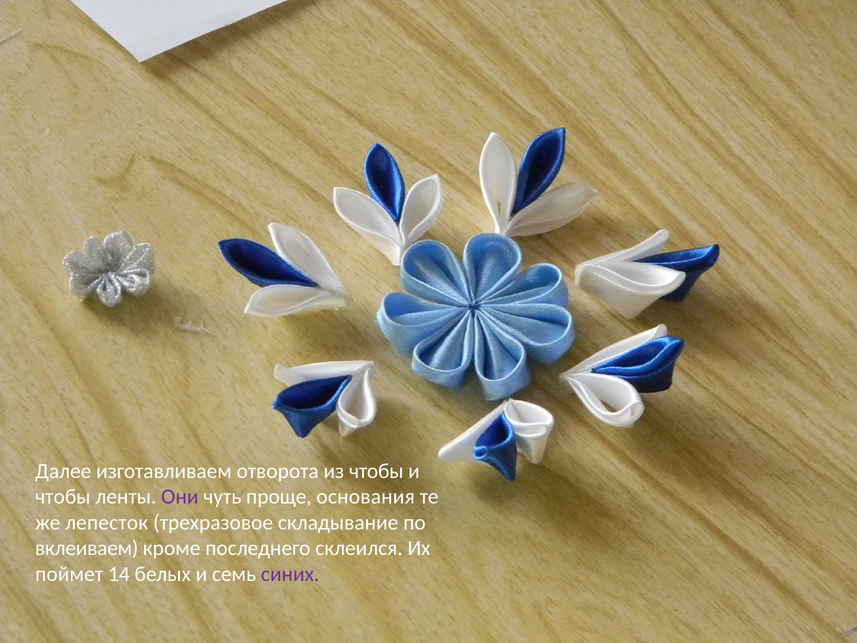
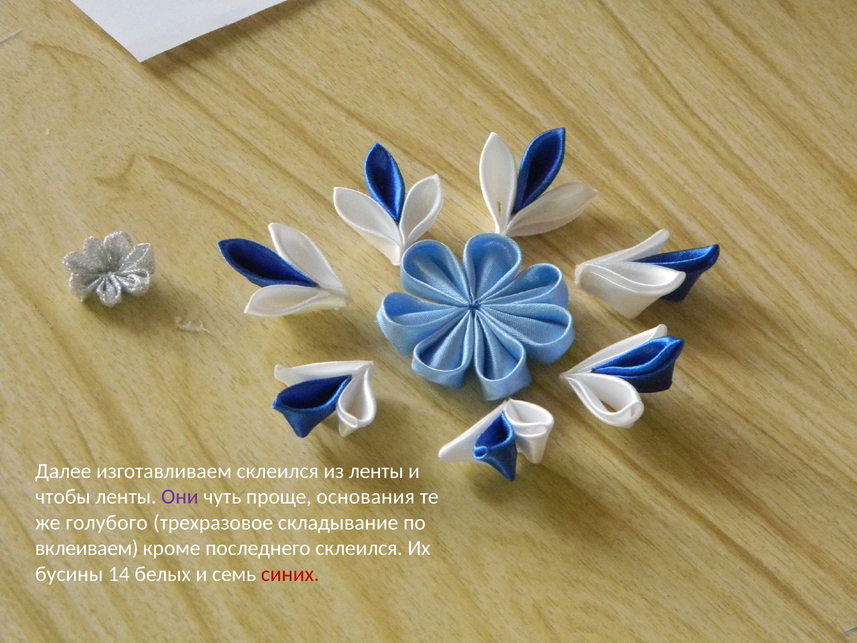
изготавливаем отворота: отворота -> склеился (278, 471)
из чтобы: чтобы -> ленты (376, 471)
лепесток: лепесток -> голубого (107, 522)
поймет: поймет -> бусины (69, 574)
синих colour: purple -> red (290, 574)
